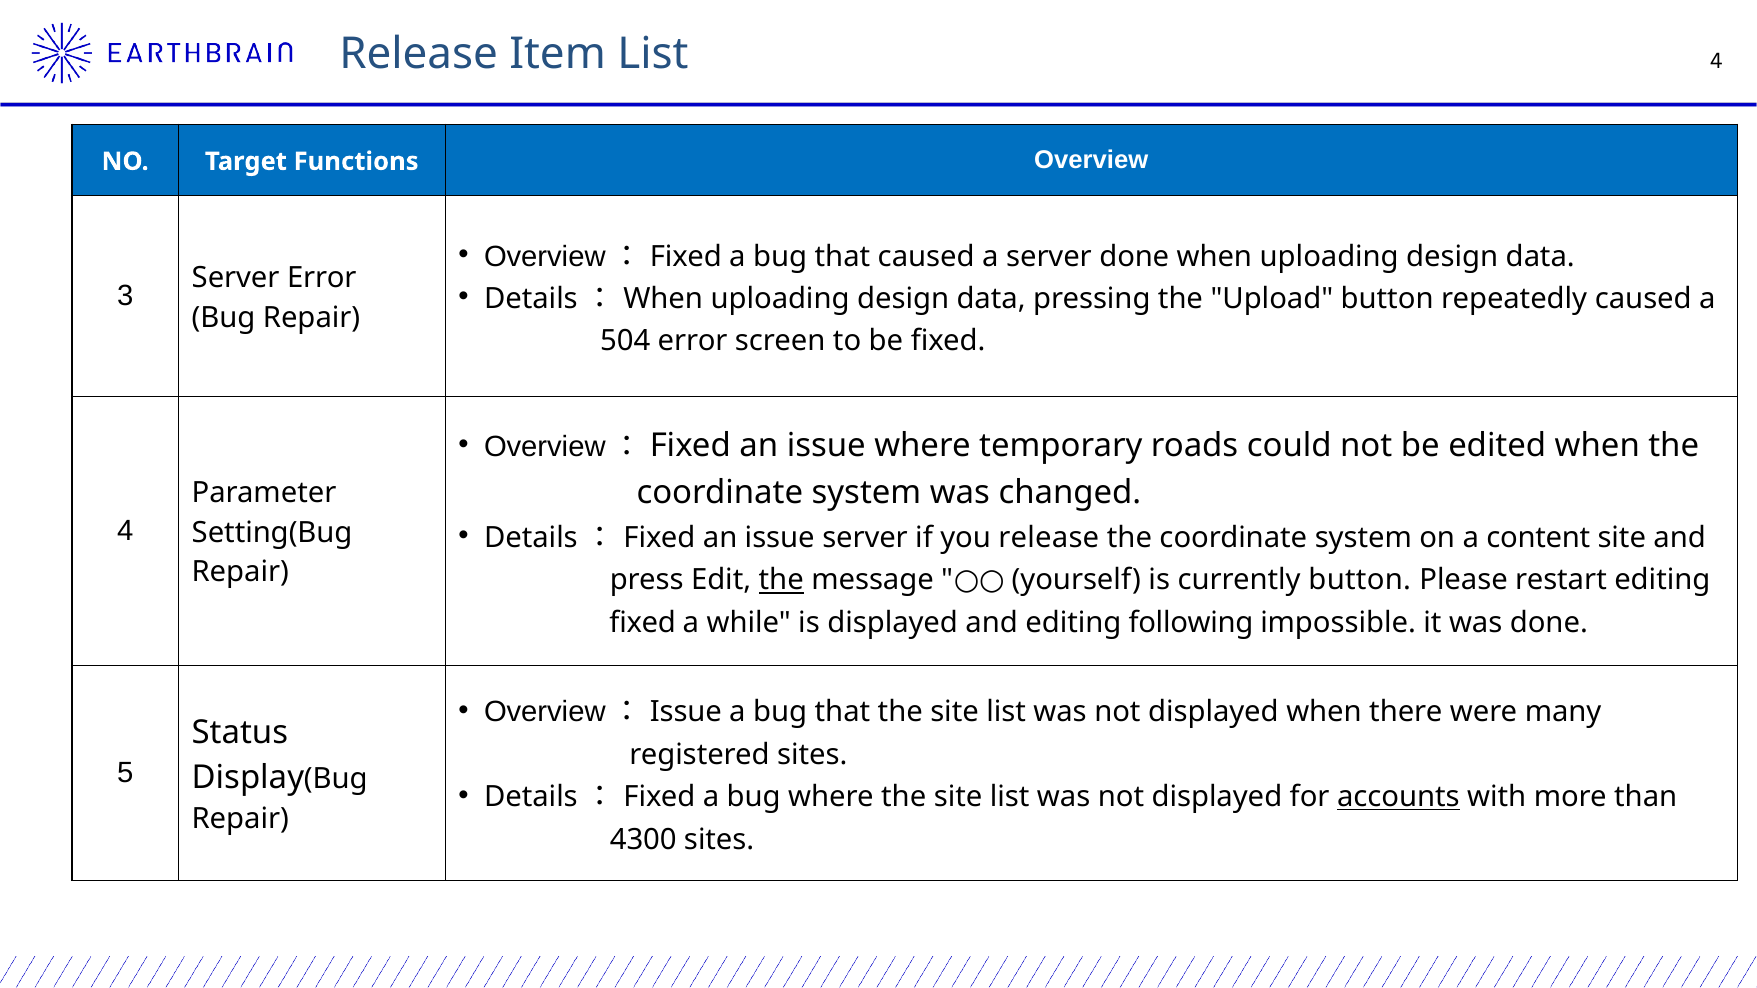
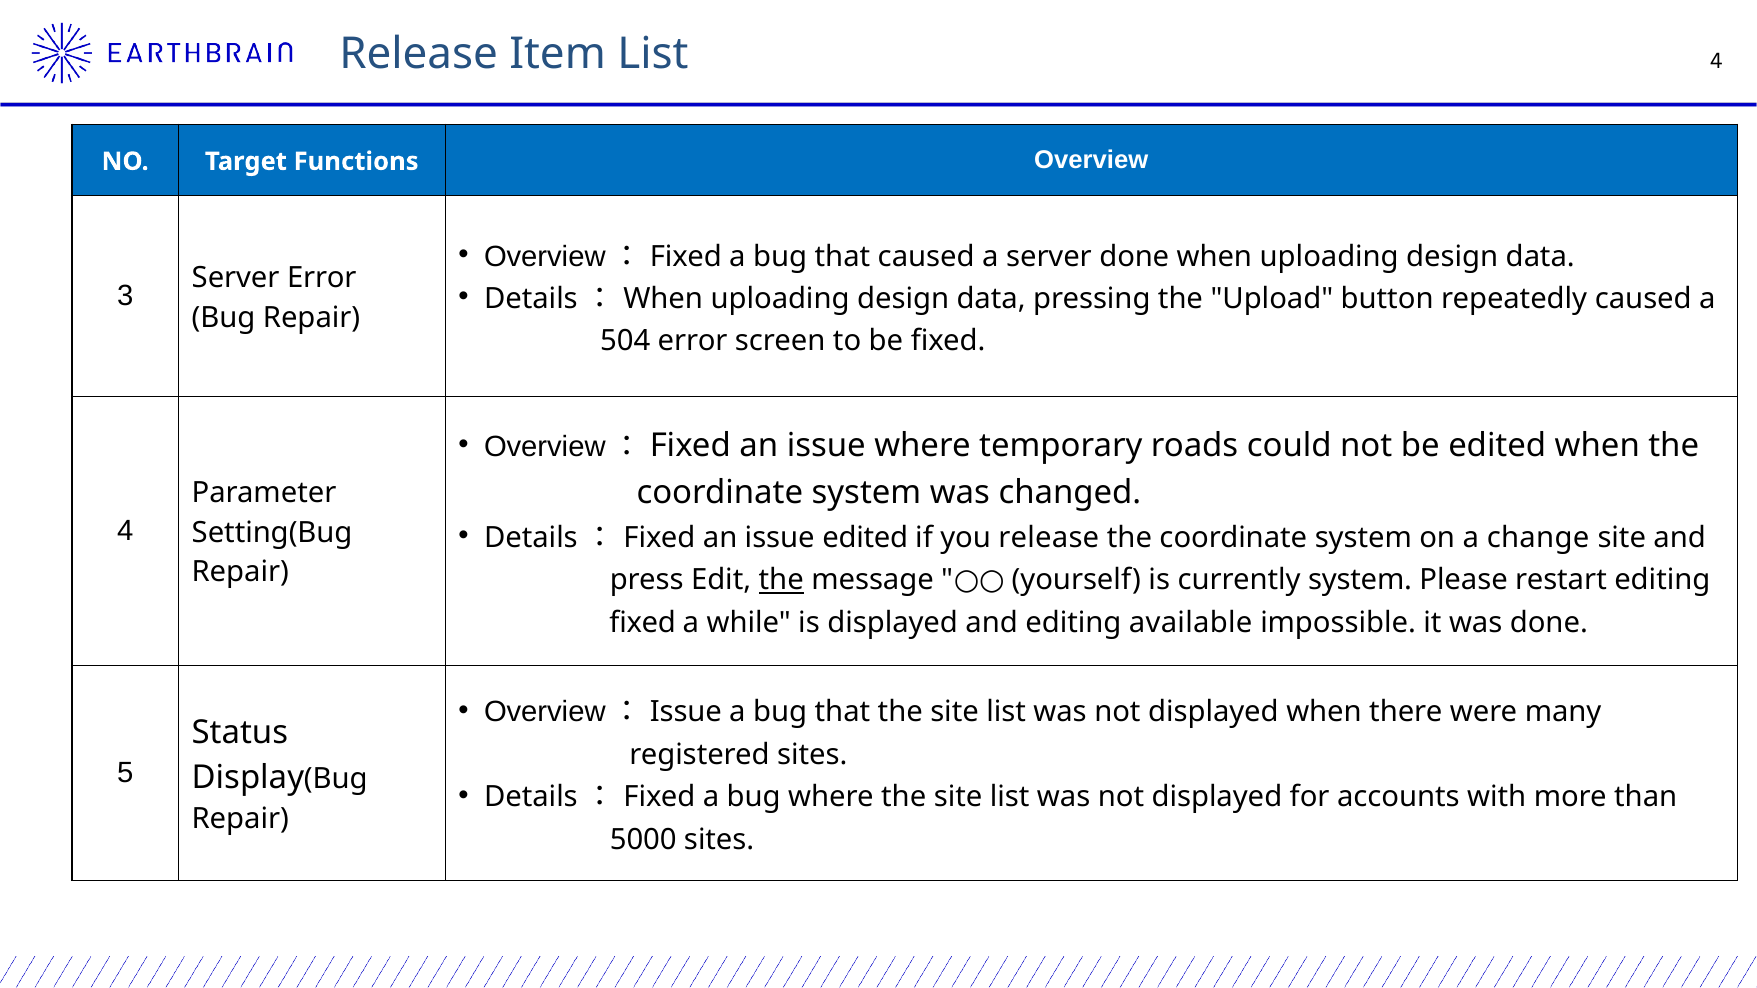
issue server: server -> edited (865, 538)
content: content -> change (1538, 538)
currently button: button -> system (1360, 580)
following: following -> available (1191, 623)
accounts underline: present -> none (1398, 797)
4300: 4300 -> 5000 (643, 840)
